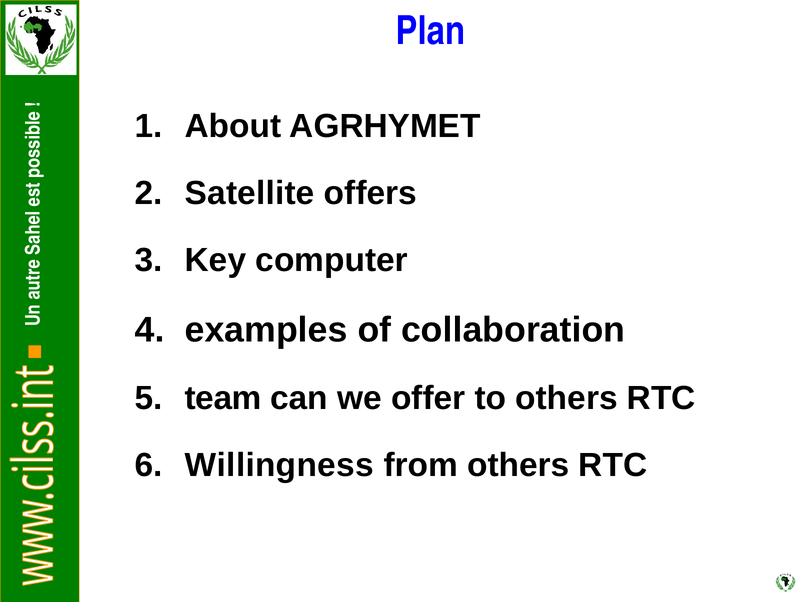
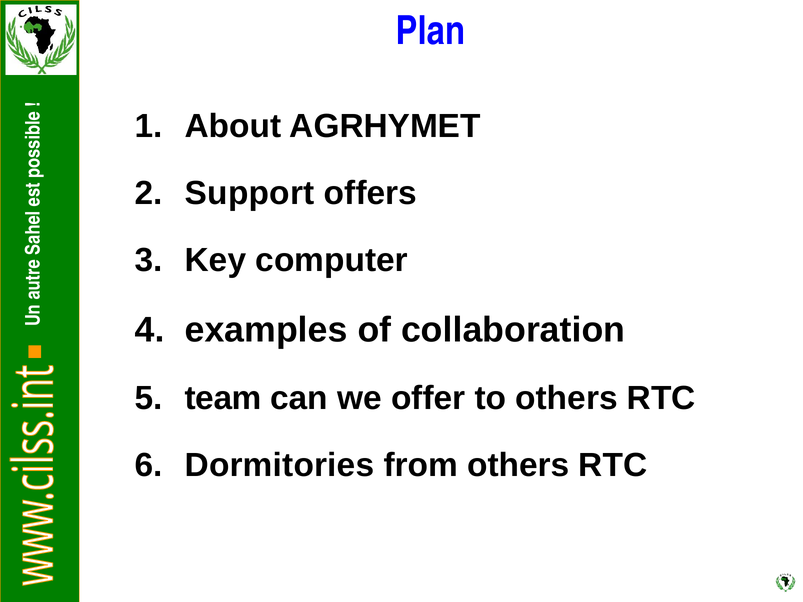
Satellite: Satellite -> Support (250, 193)
Willingness: Willingness -> Dormitories (279, 465)
